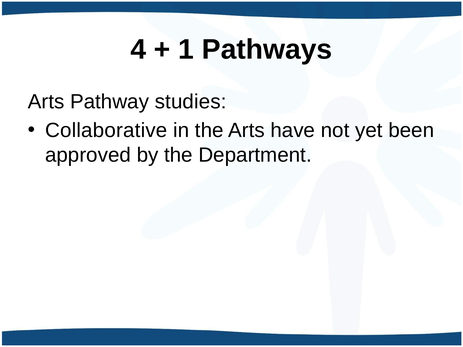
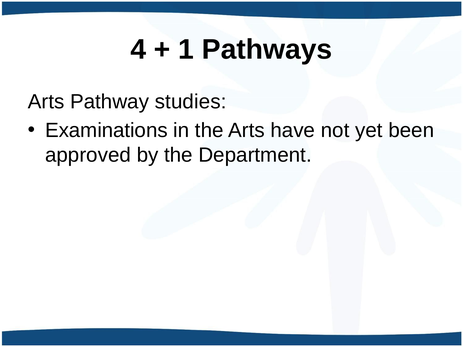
Collaborative: Collaborative -> Examinations (106, 131)
